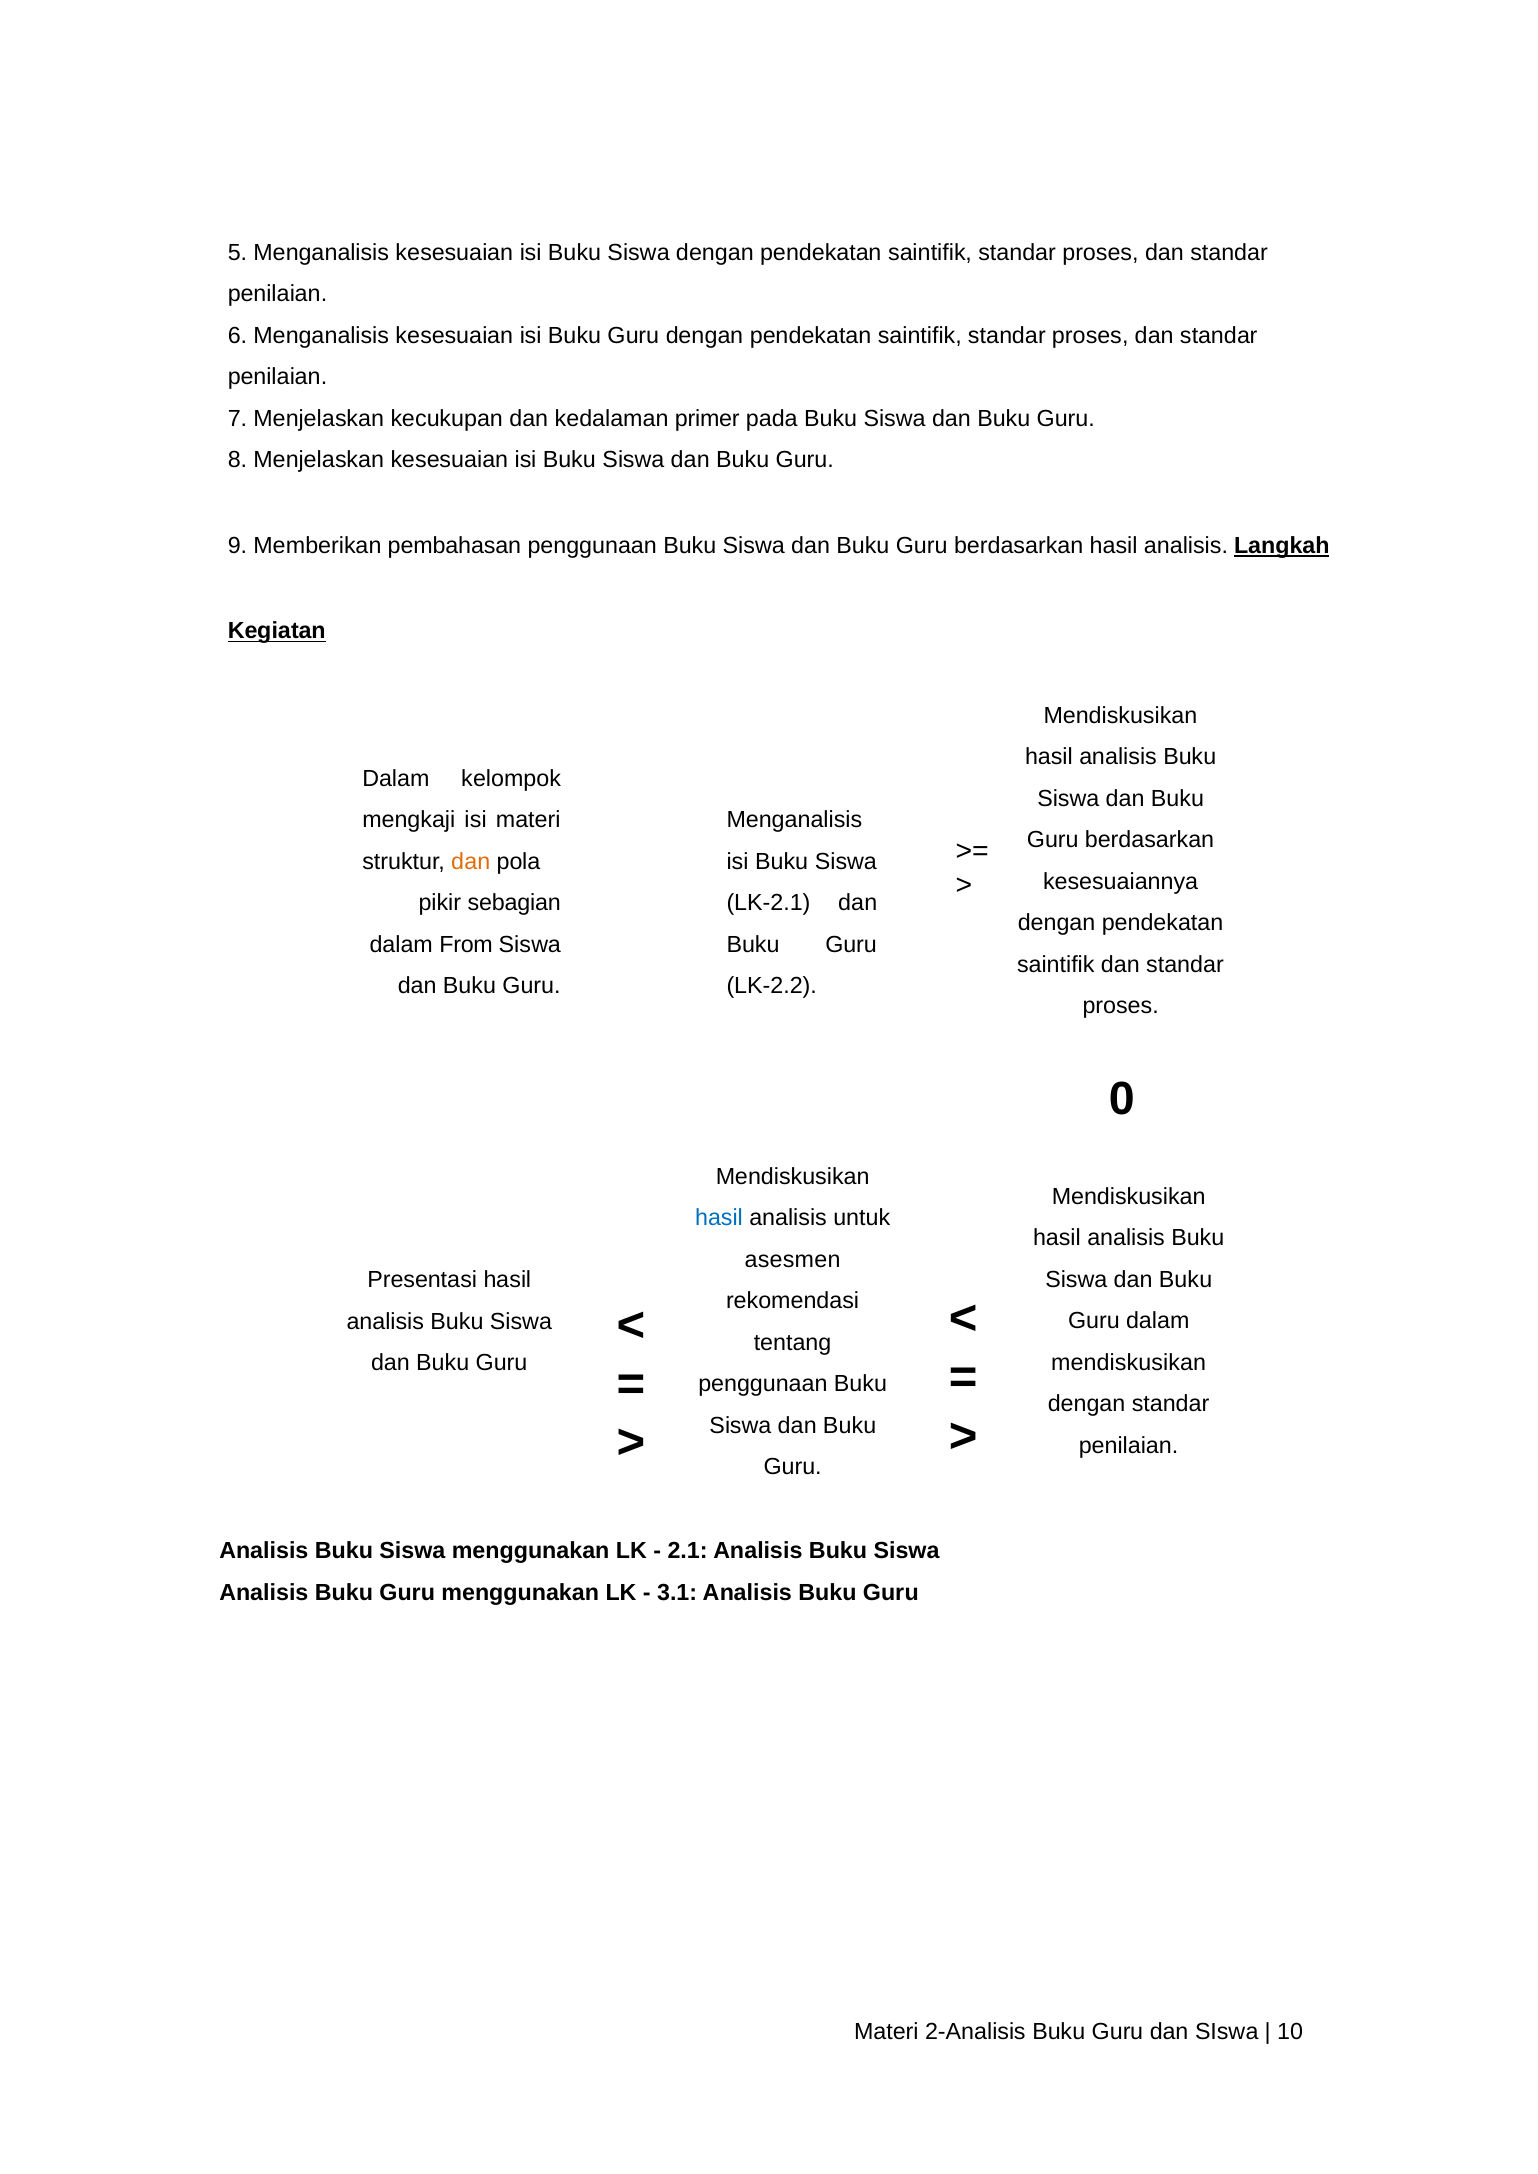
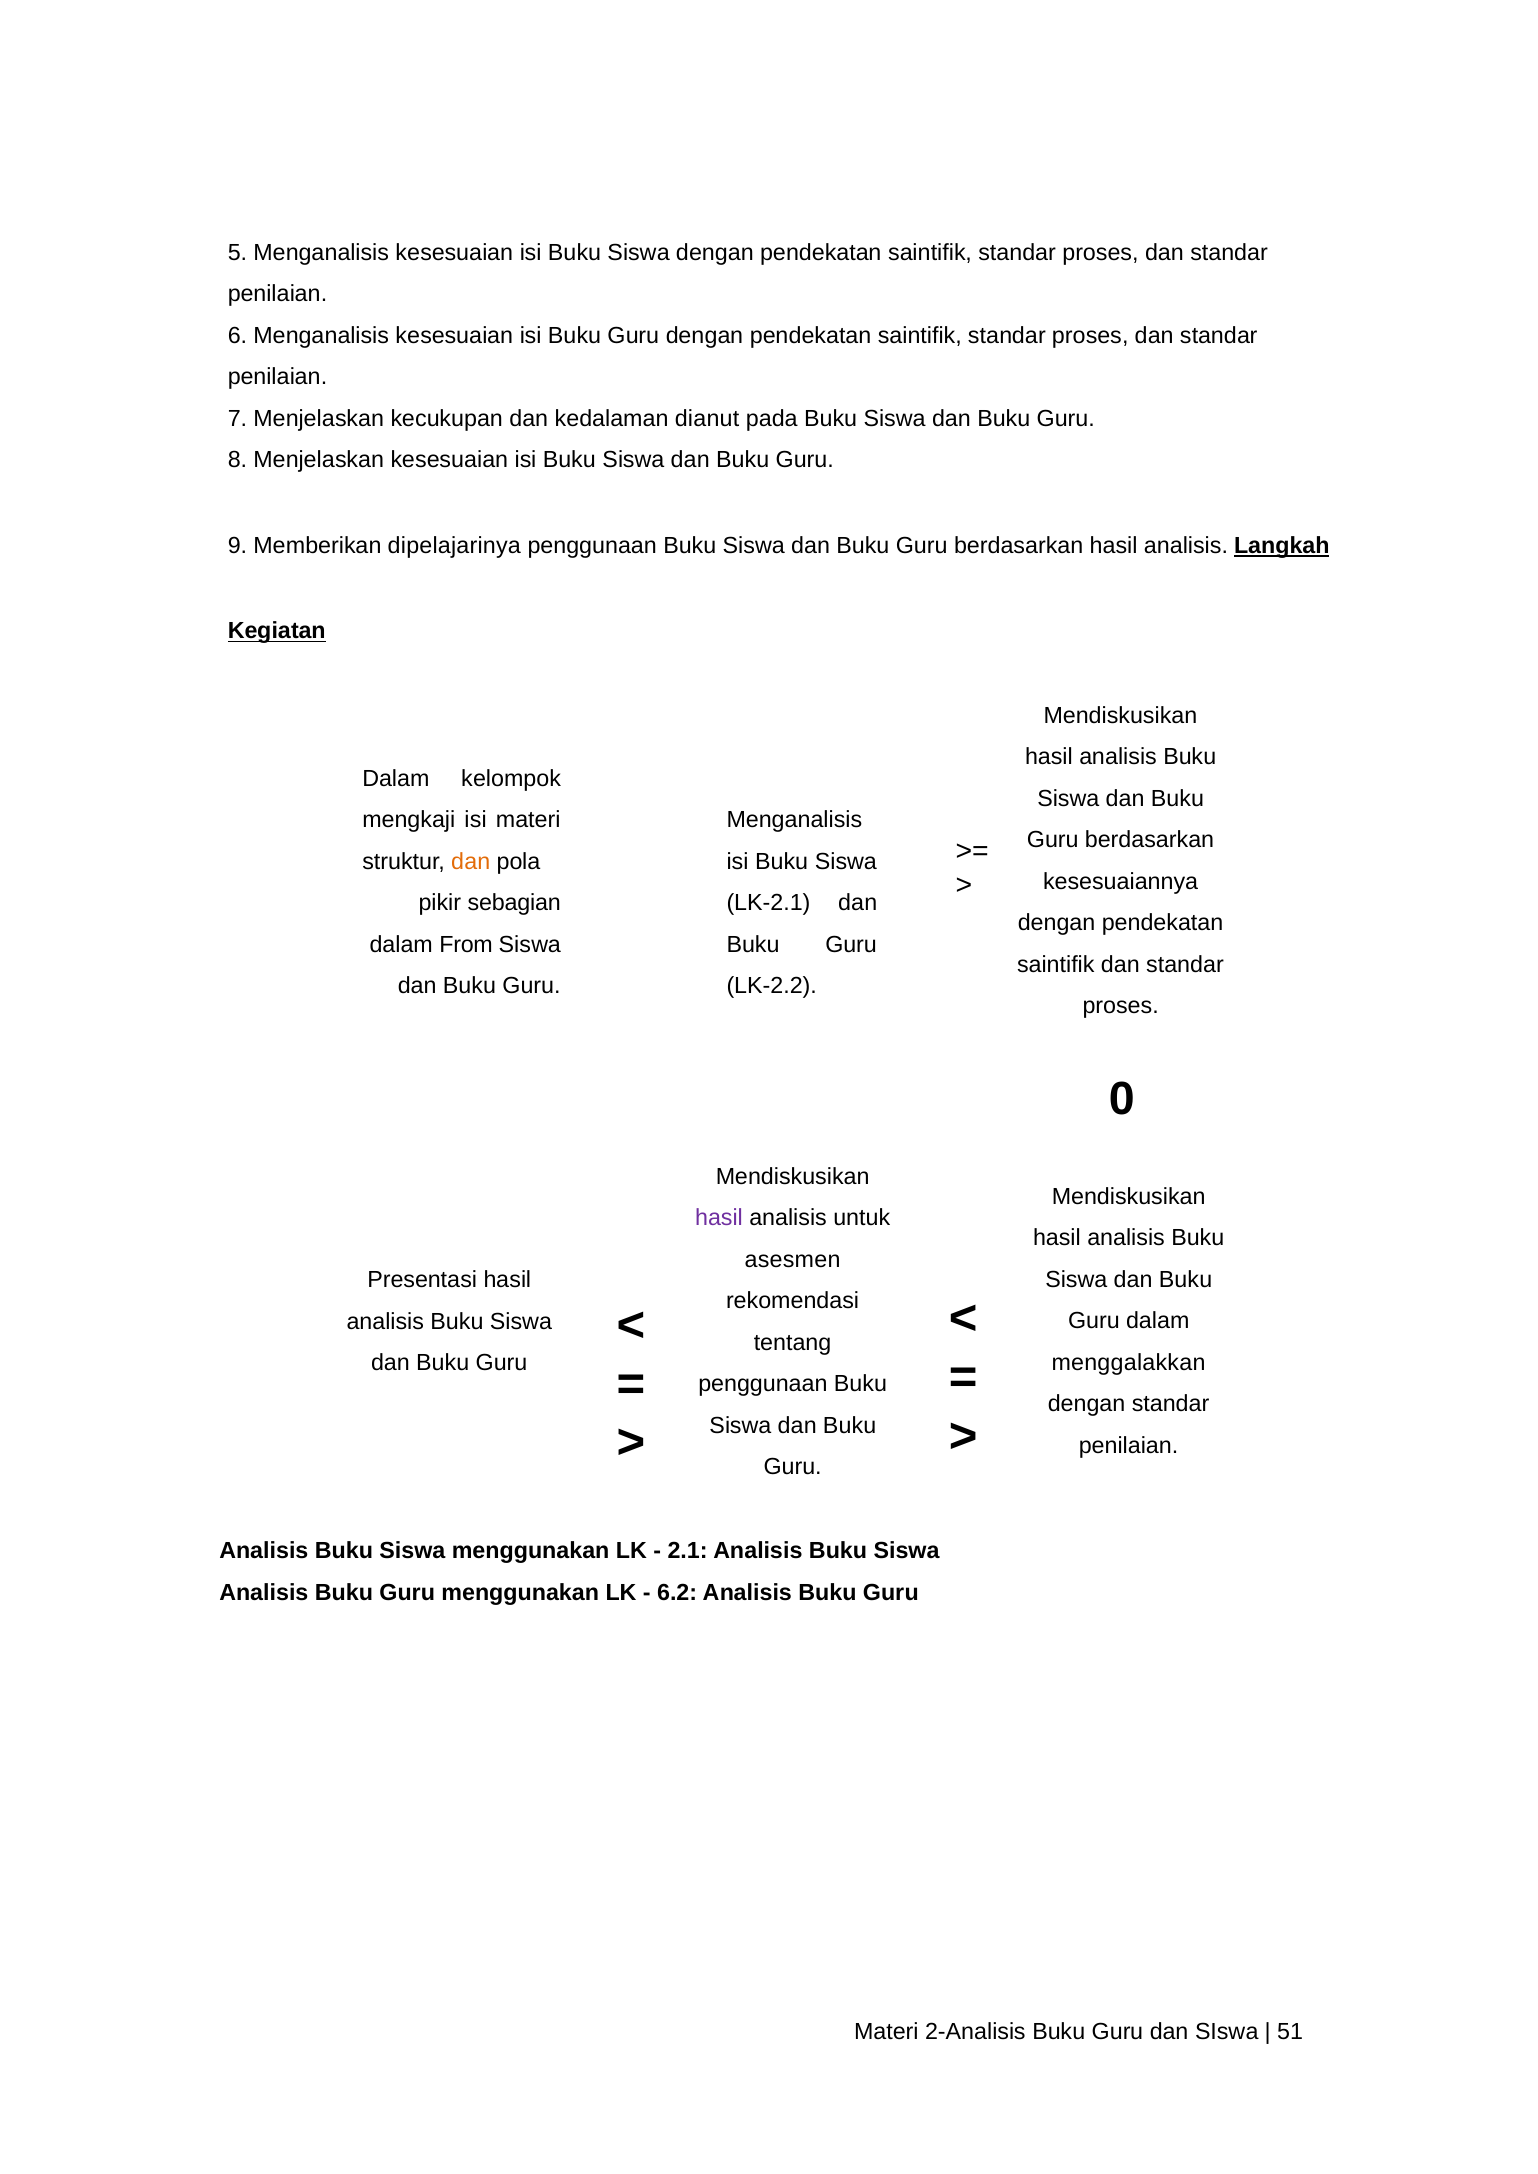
primer: primer -> dianut (707, 419)
pembahasan: pembahasan -> dipelajarinya (454, 546)
hasil colour: blue -> purple (719, 1218)
mendiskusikan: mendiskusikan -> menggalakkan (1128, 1363)
3.1: 3.1 -> 6.2 (677, 1593)
10: 10 -> 51 (1290, 2033)
